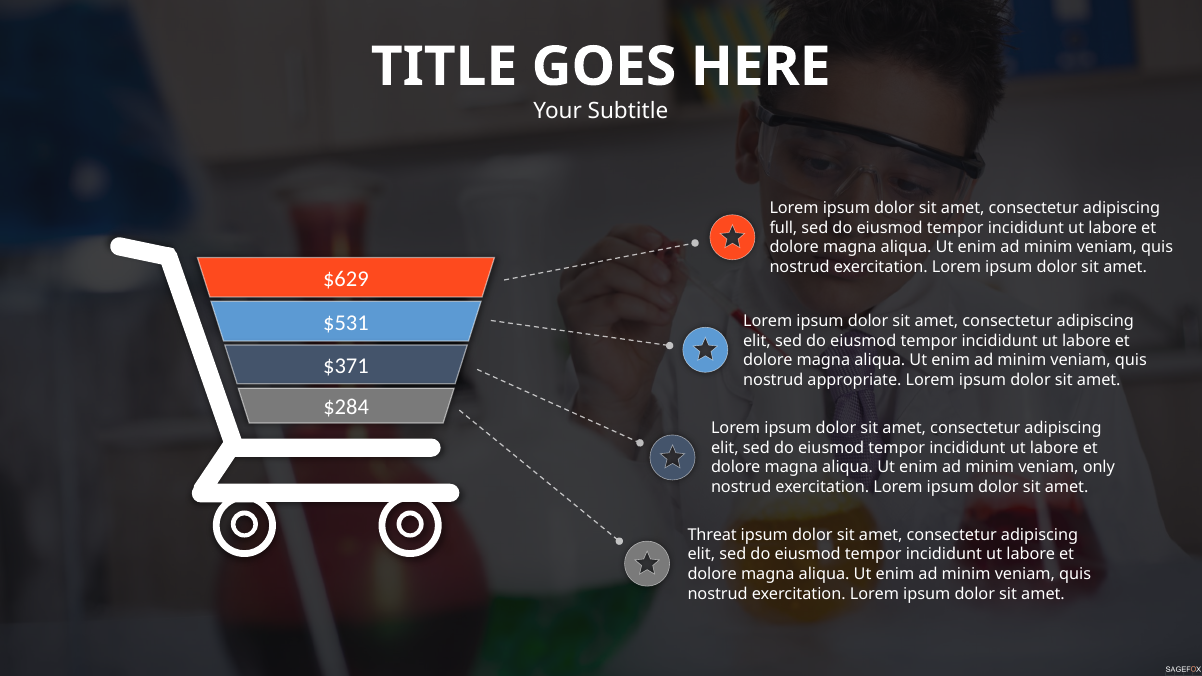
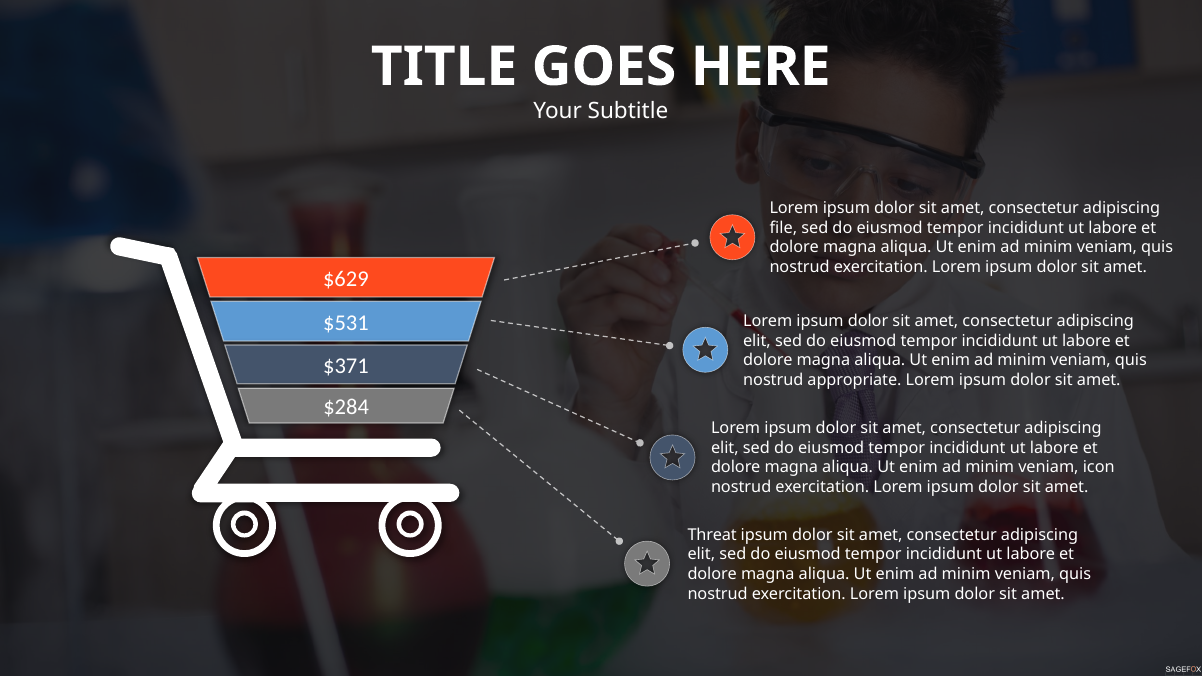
full: full -> file (783, 228)
only: only -> icon (1099, 467)
